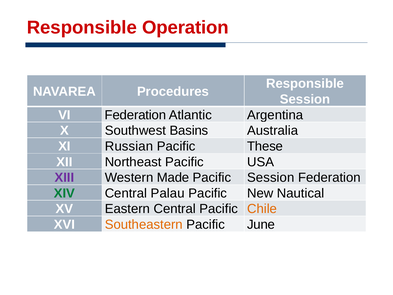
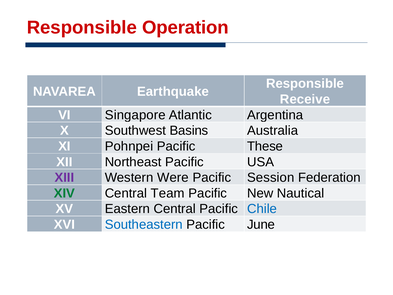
Procedures: Procedures -> Earthquake (173, 91)
Session: Session -> Receive (305, 99)
VI Federation: Federation -> Singapore (135, 115)
Russian: Russian -> Pohnpei (129, 146)
Made: Made -> Were (173, 177)
Palau: Palau -> Team (168, 193)
Chile colour: orange -> blue (262, 209)
Southeastern colour: orange -> blue (144, 224)
